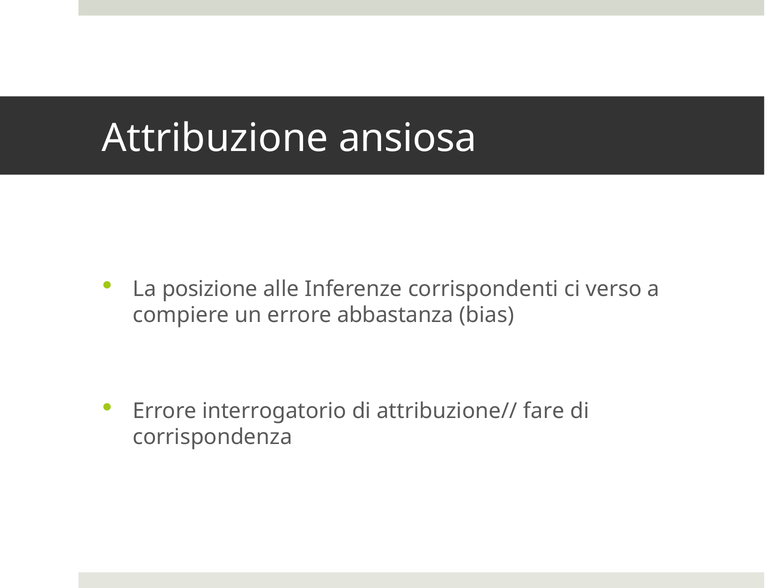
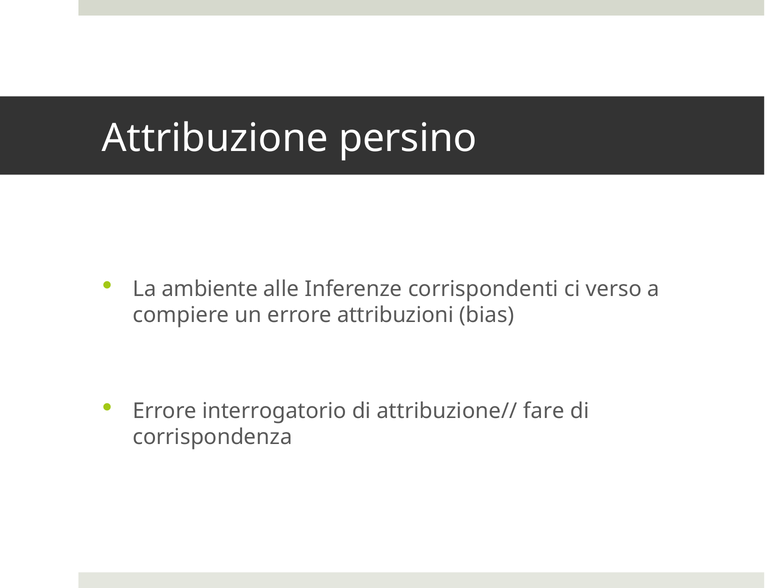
ansiosa: ansiosa -> persino (408, 138)
posizione: posizione -> ambiente (210, 289)
abbastanza: abbastanza -> attribuzioni (395, 315)
